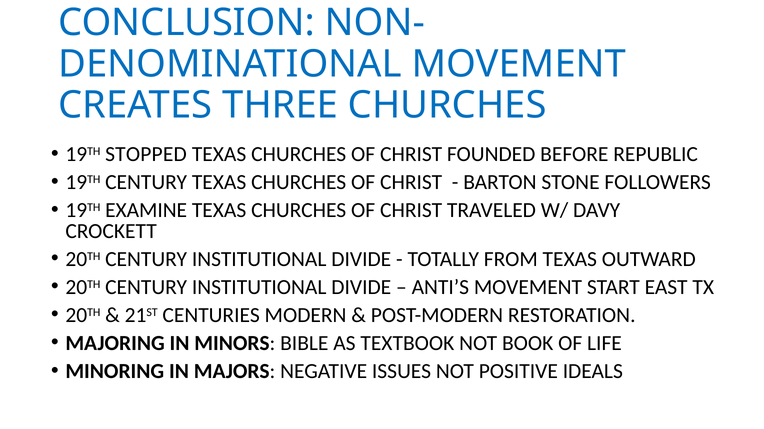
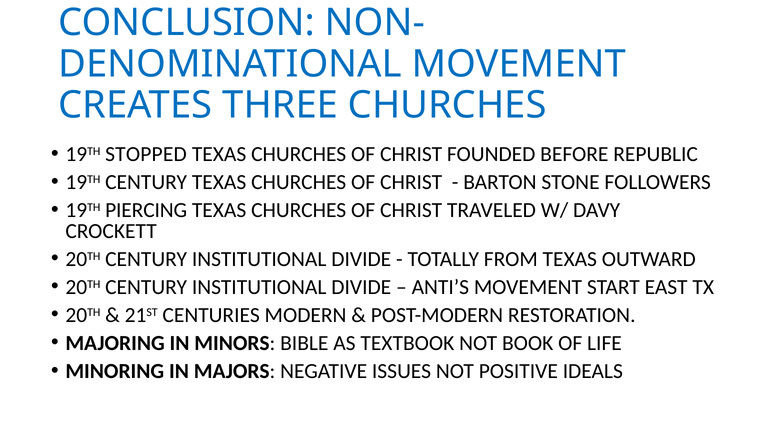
EXAMINE: EXAMINE -> PIERCING (146, 211)
